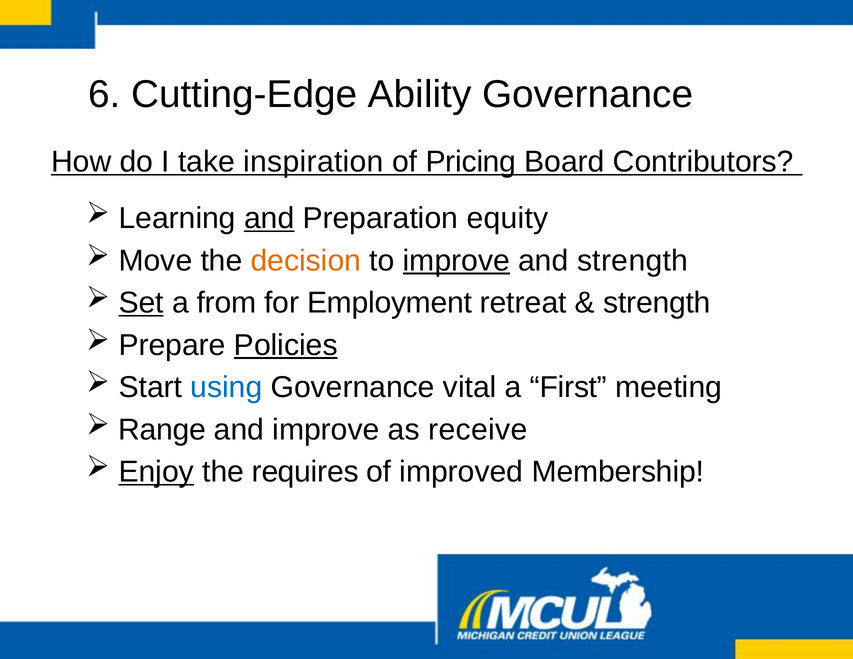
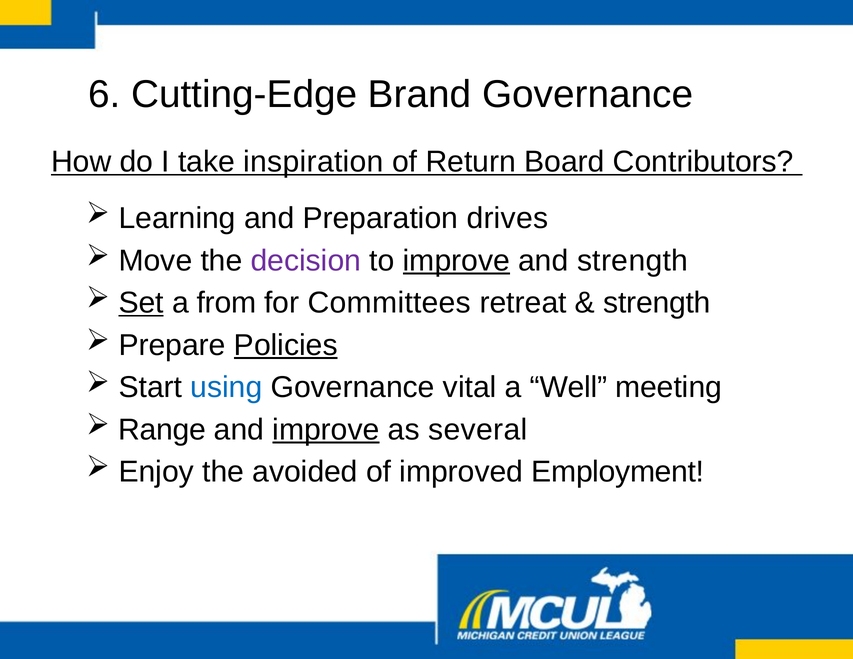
Ability: Ability -> Brand (420, 94)
Pricing: Pricing -> Return (471, 162)
and underline: present -> none (269, 218)
equity: equity -> drives (507, 218)
decision colour: orange -> purple (306, 261)
Employment: Employment -> Committees (389, 303)
First: First -> Well (568, 387)
improve underline: none -> present (326, 430)
receive: receive -> several (478, 430)
Enjoy underline: present -> none (156, 472)
requires: requires -> avoided (305, 472)
Membership: Membership -> Employment (618, 472)
